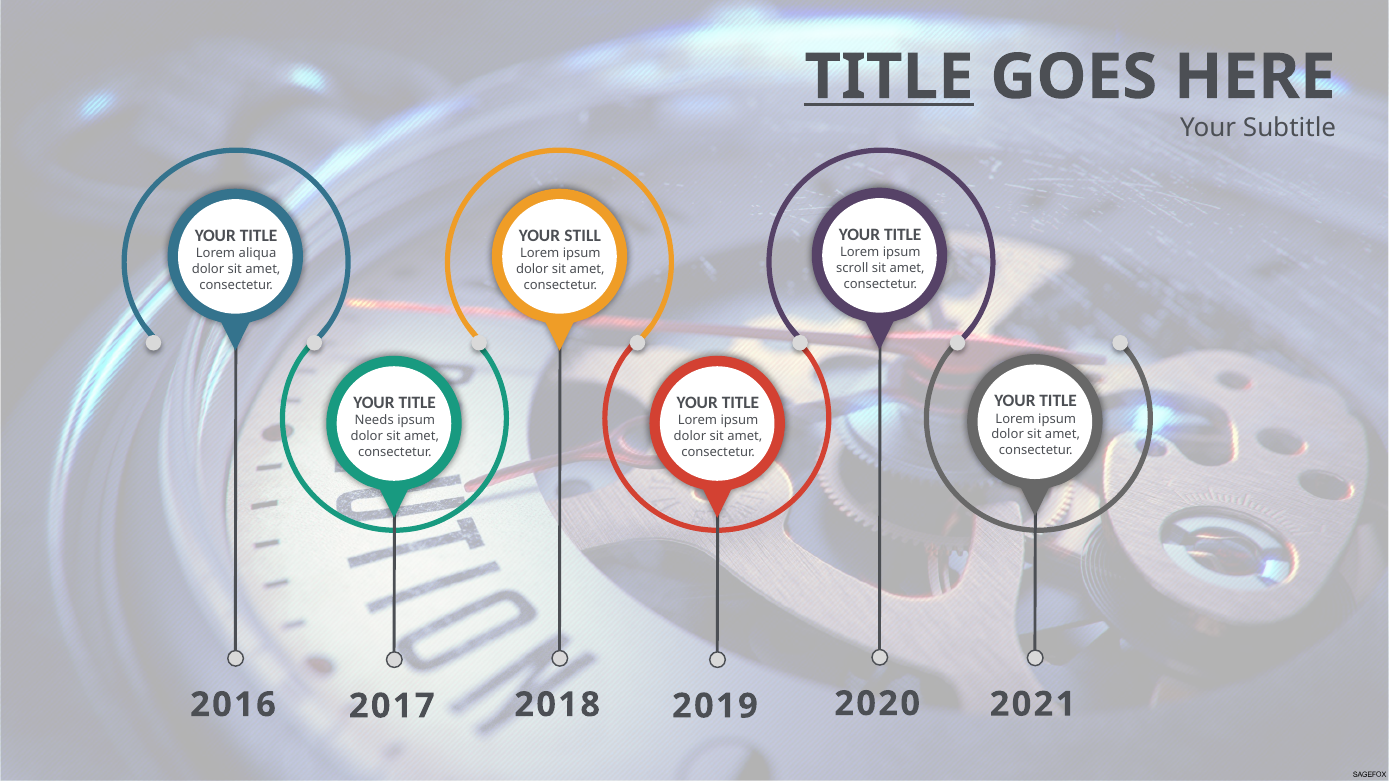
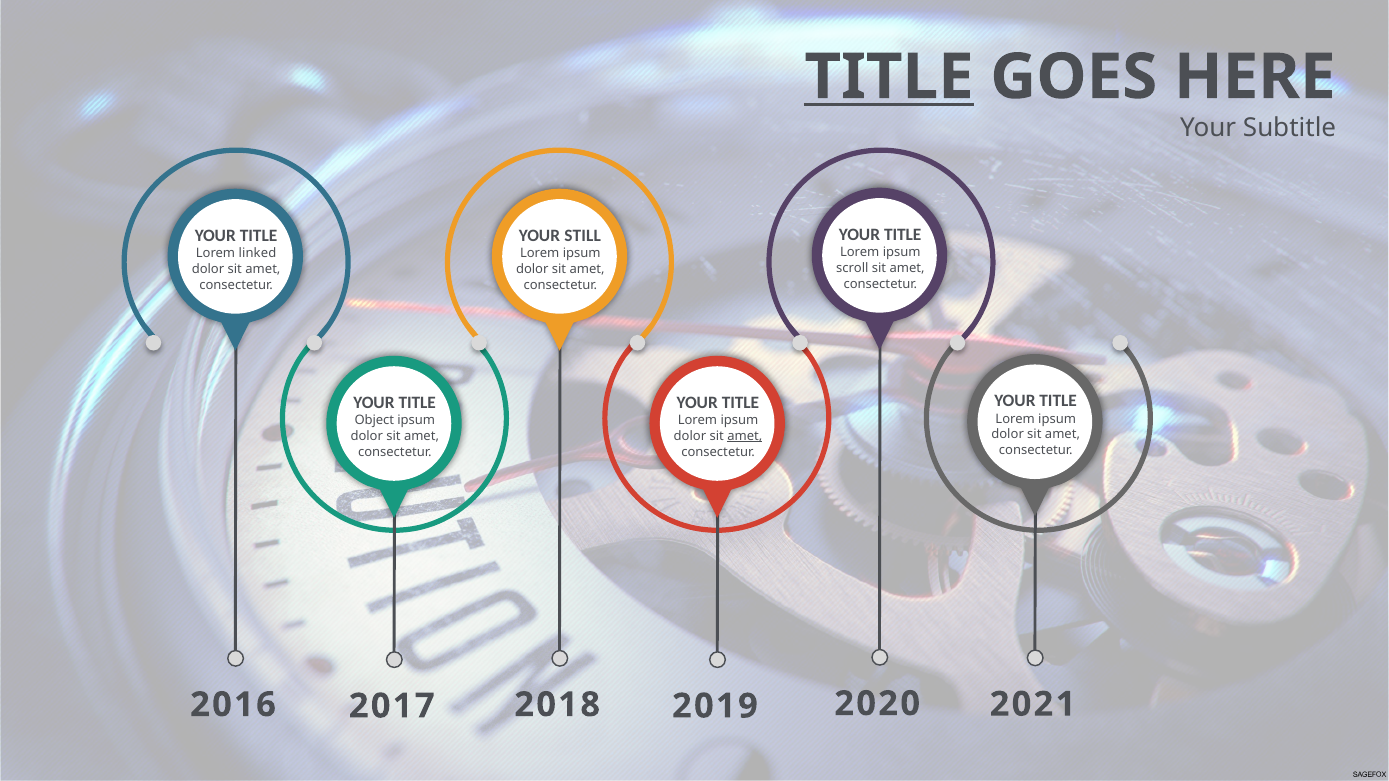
aliqua: aliqua -> linked (257, 254)
Needs: Needs -> Object (374, 421)
amet underline: none -> present (745, 436)
